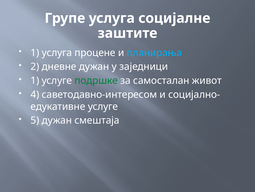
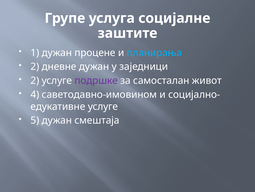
1 услуга: услуга -> дужан (57, 53)
1: 1 -> 2 (35, 80)
подршке colour: green -> purple (96, 80)
саветодавно-интересом: саветодавно-интересом -> саветодавно-имовином (99, 94)
